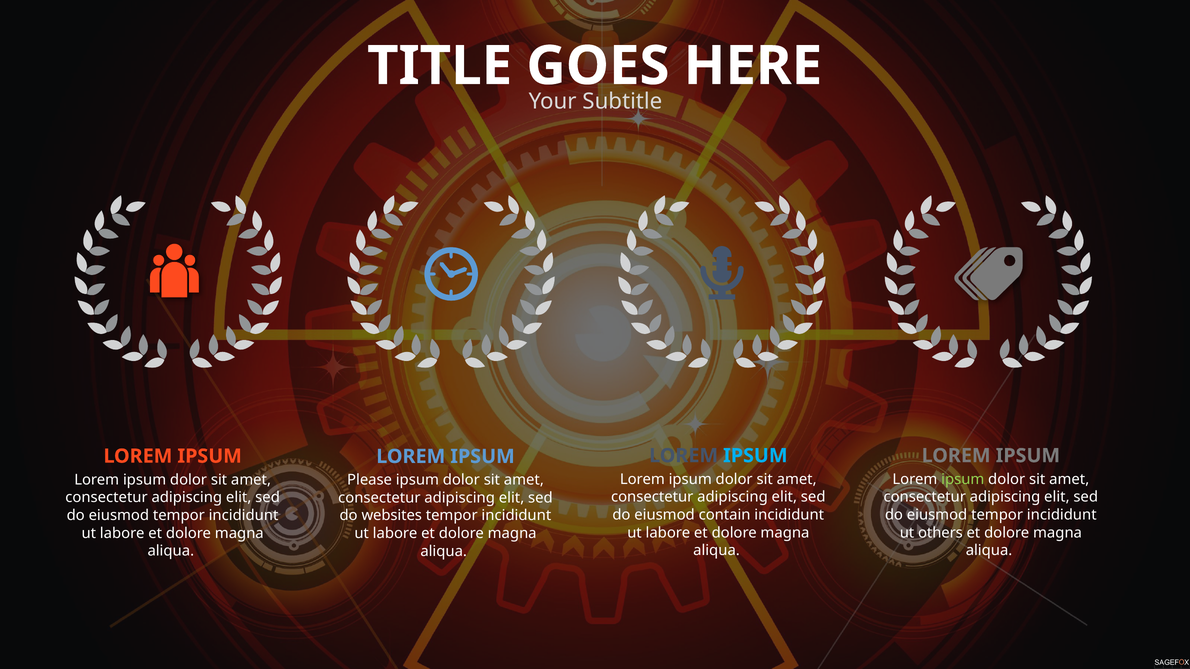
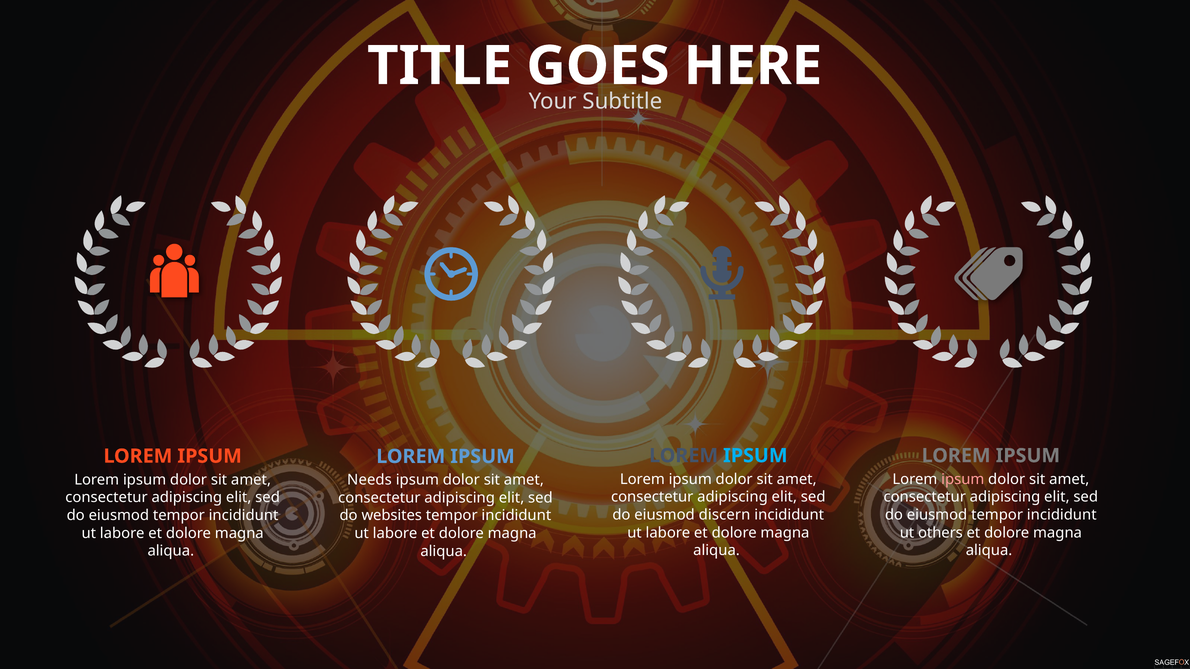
ipsum colour: light green -> pink (963, 479)
Please: Please -> Needs (369, 480)
contain: contain -> discern (725, 515)
